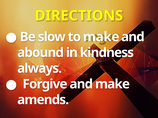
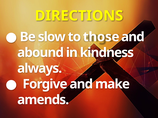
to make: make -> those (101, 37)
